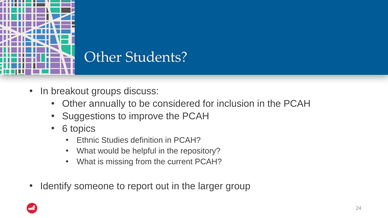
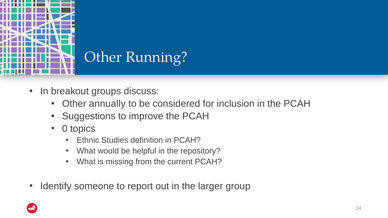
Students: Students -> Running (157, 57)
6: 6 -> 0 (65, 129)
